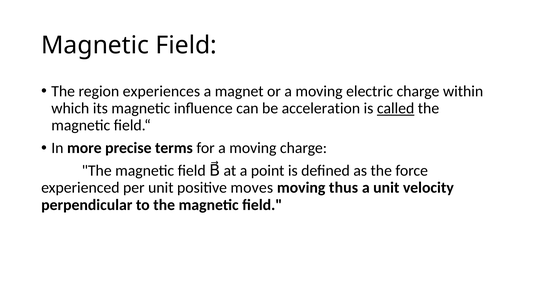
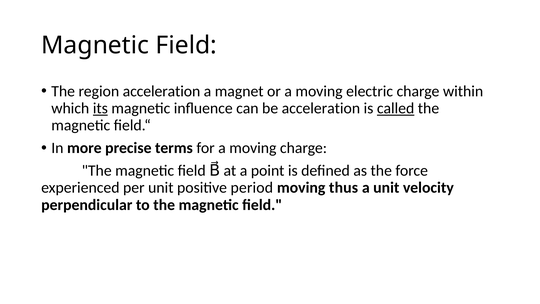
region experiences: experiences -> acceleration (161, 91)
its underline: none -> present (100, 108)
moves: moves -> period (252, 188)
